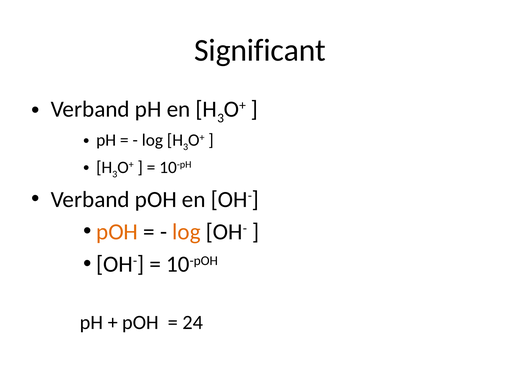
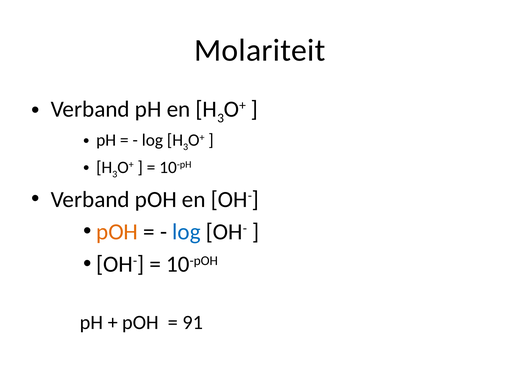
Significant: Significant -> Molariteit (260, 50)
log colour: orange -> blue (186, 232)
24: 24 -> 91 (193, 322)
